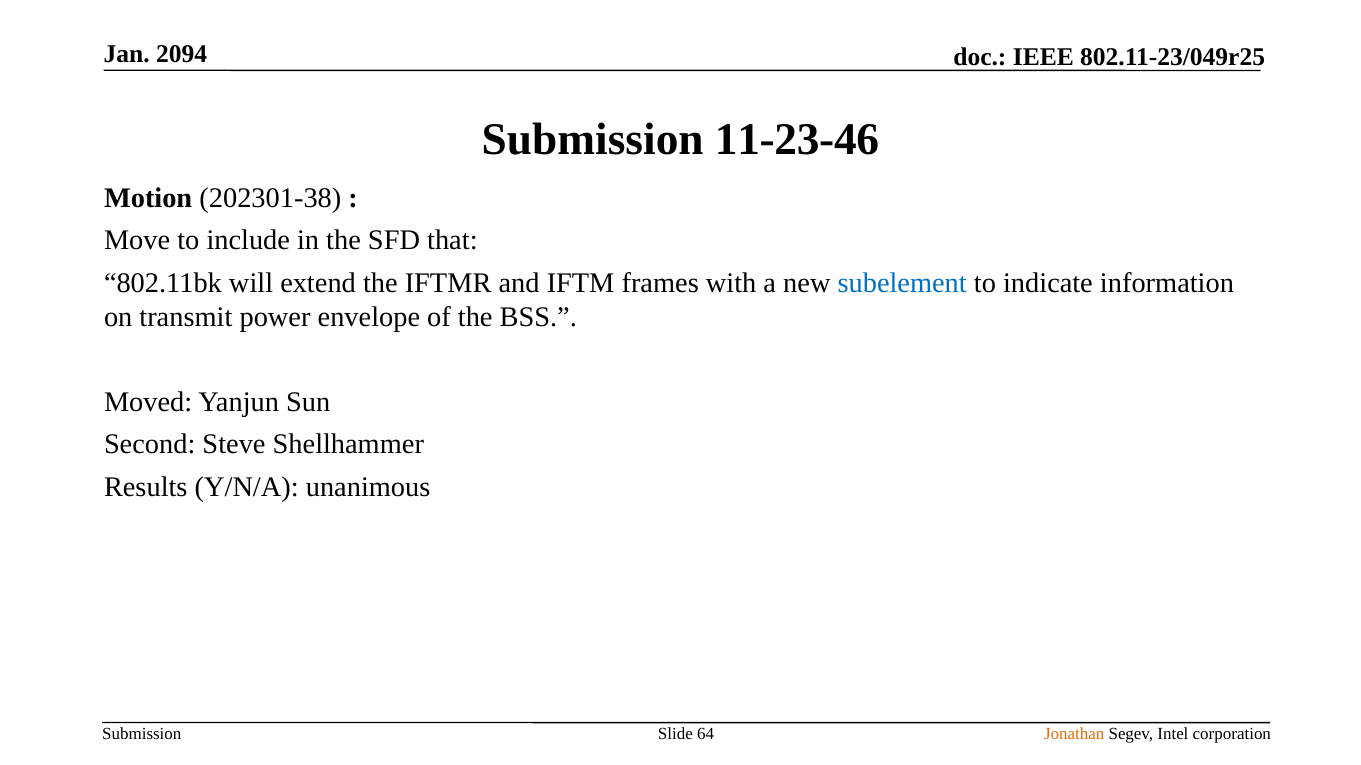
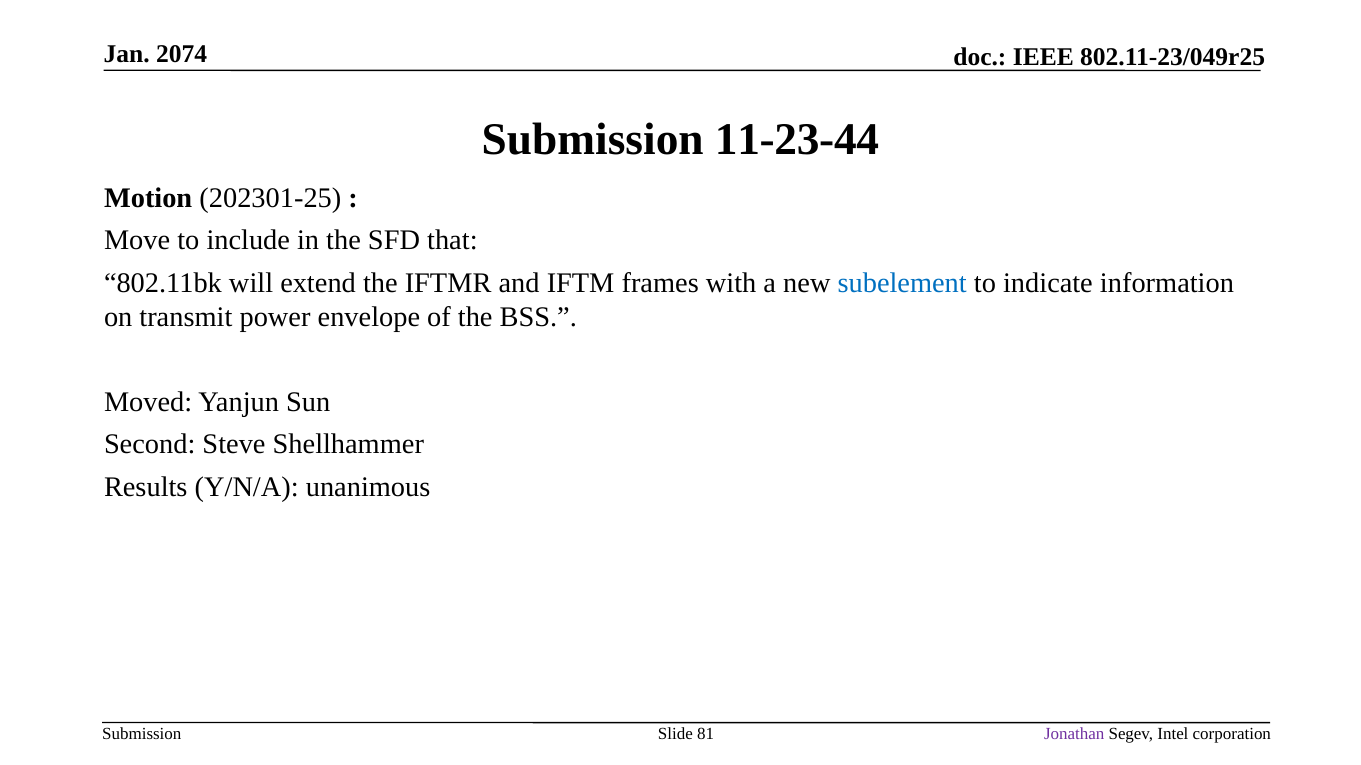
2094: 2094 -> 2074 (182, 54)
11-23-46: 11-23-46 -> 11-23-44 (797, 139)
202301-38: 202301-38 -> 202301-25 (270, 198)
64: 64 -> 81 (706, 734)
Jonathan colour: orange -> purple (1074, 734)
